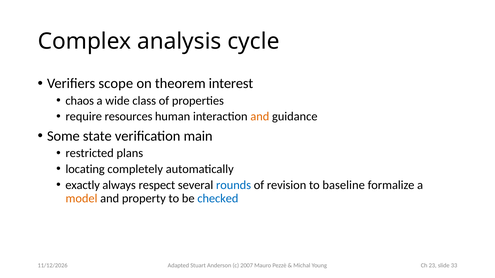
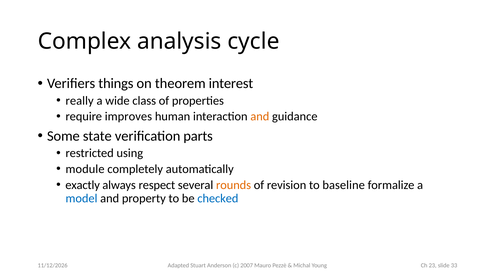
scope: scope -> things (116, 84)
chaos: chaos -> really (80, 101)
resources: resources -> improves (128, 117)
main: main -> parts (198, 136)
plans: plans -> using (130, 153)
locating: locating -> module (85, 169)
rounds colour: blue -> orange (234, 185)
model colour: orange -> blue (82, 199)
